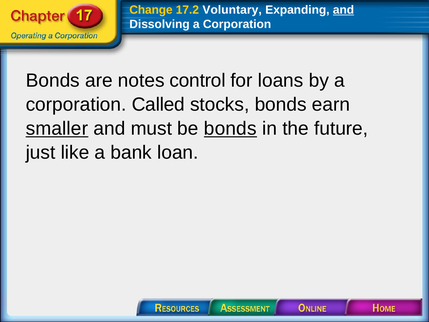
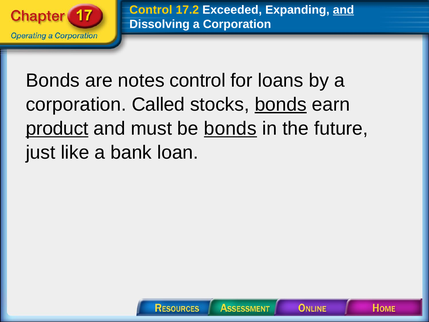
Change: Change -> Control (151, 10)
Voluntary: Voluntary -> Exceeded (232, 10)
bonds underline: none -> present (281, 104)
smaller: smaller -> product (57, 128)
